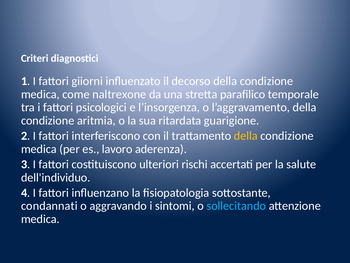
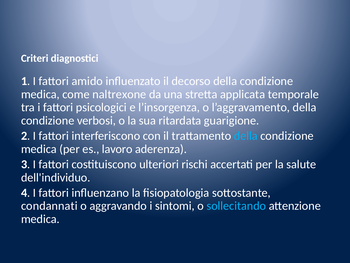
giiorni: giiorni -> amido (87, 81)
parafilico: parafilico -> applicata (243, 94)
aritmia: aritmia -> verbosi (96, 120)
della colour: yellow -> light blue (246, 136)
